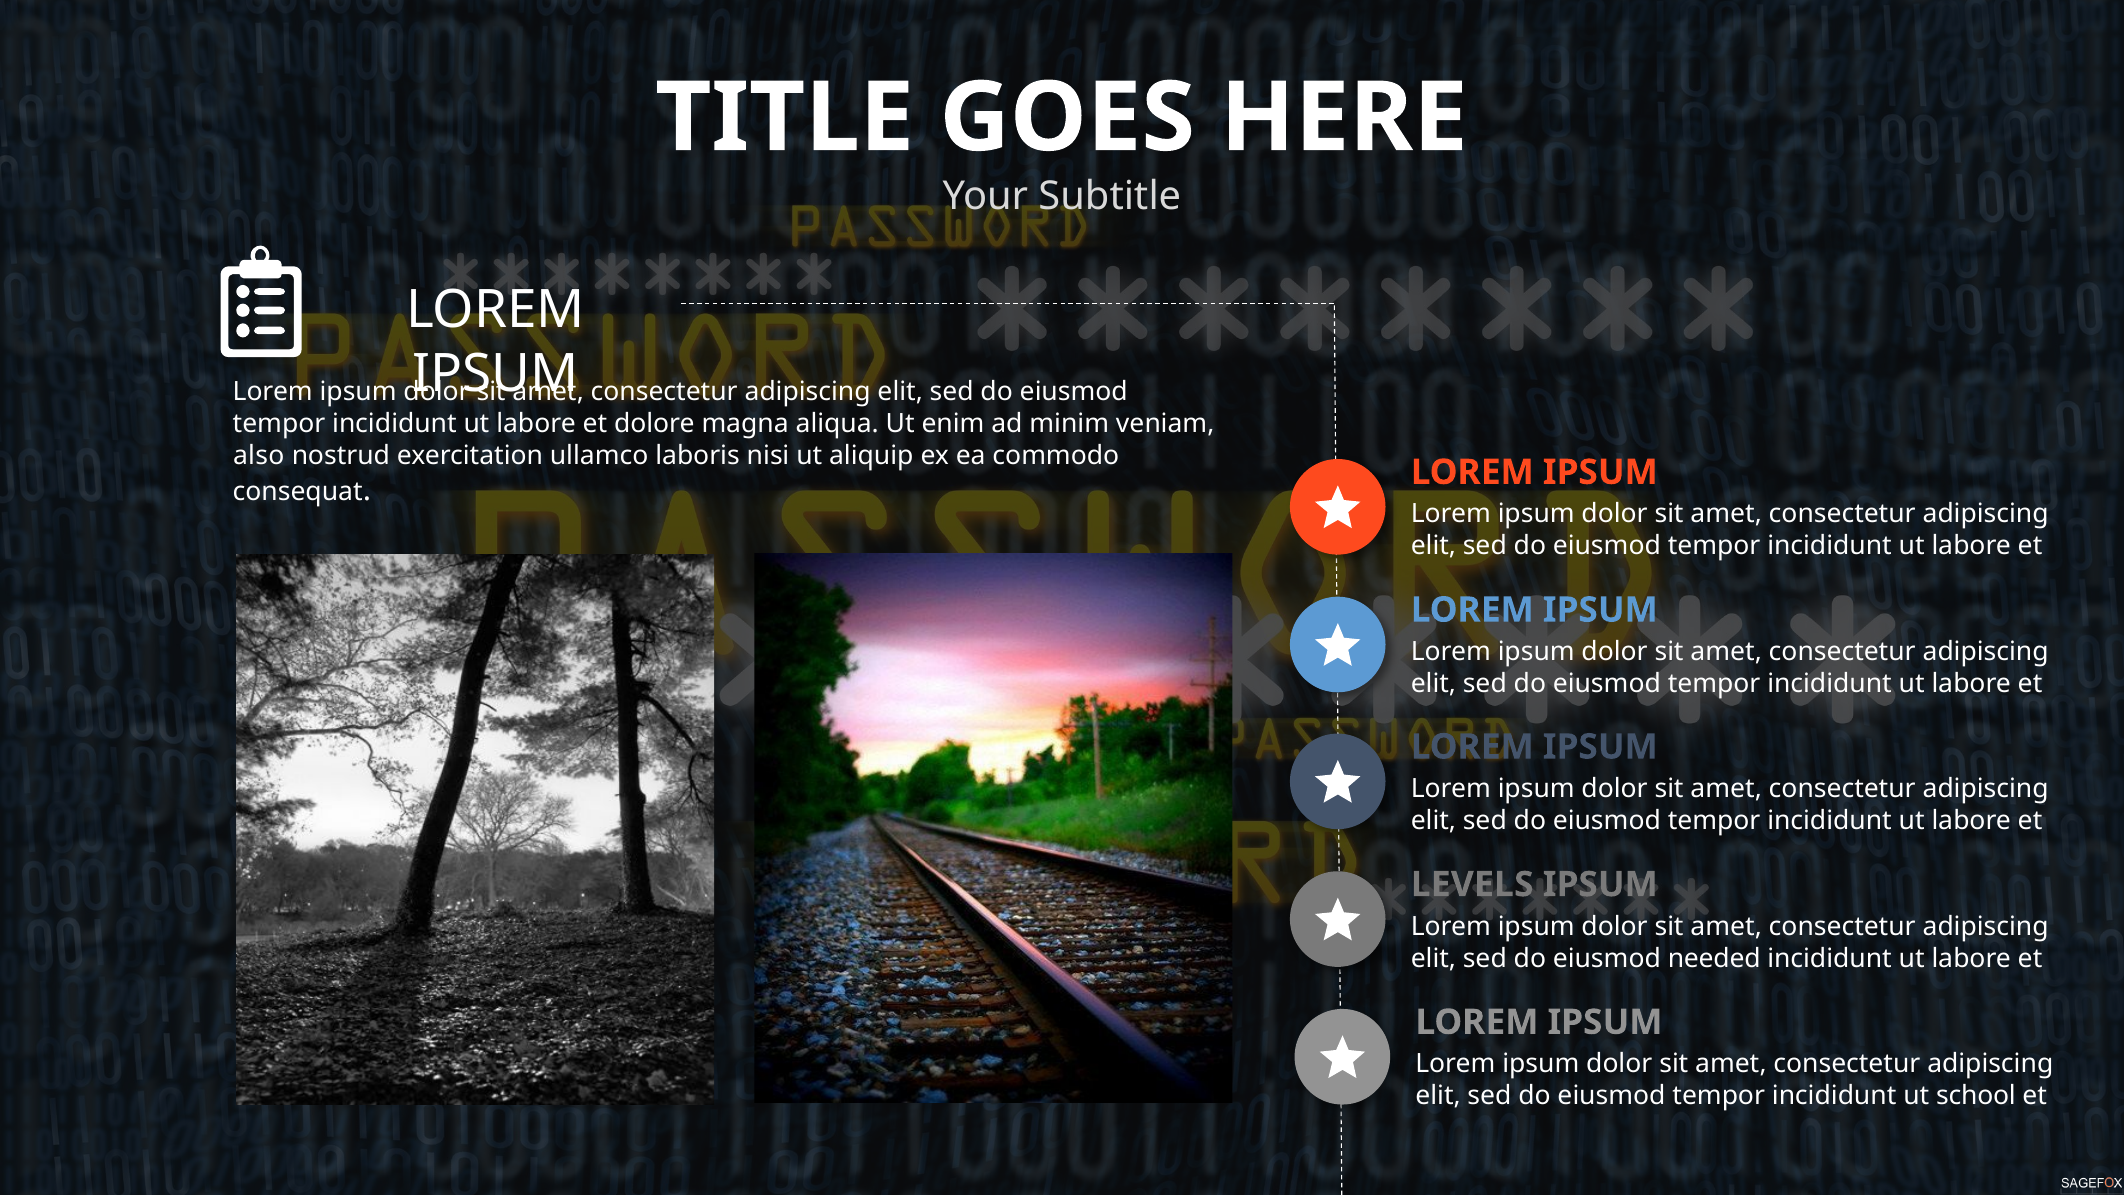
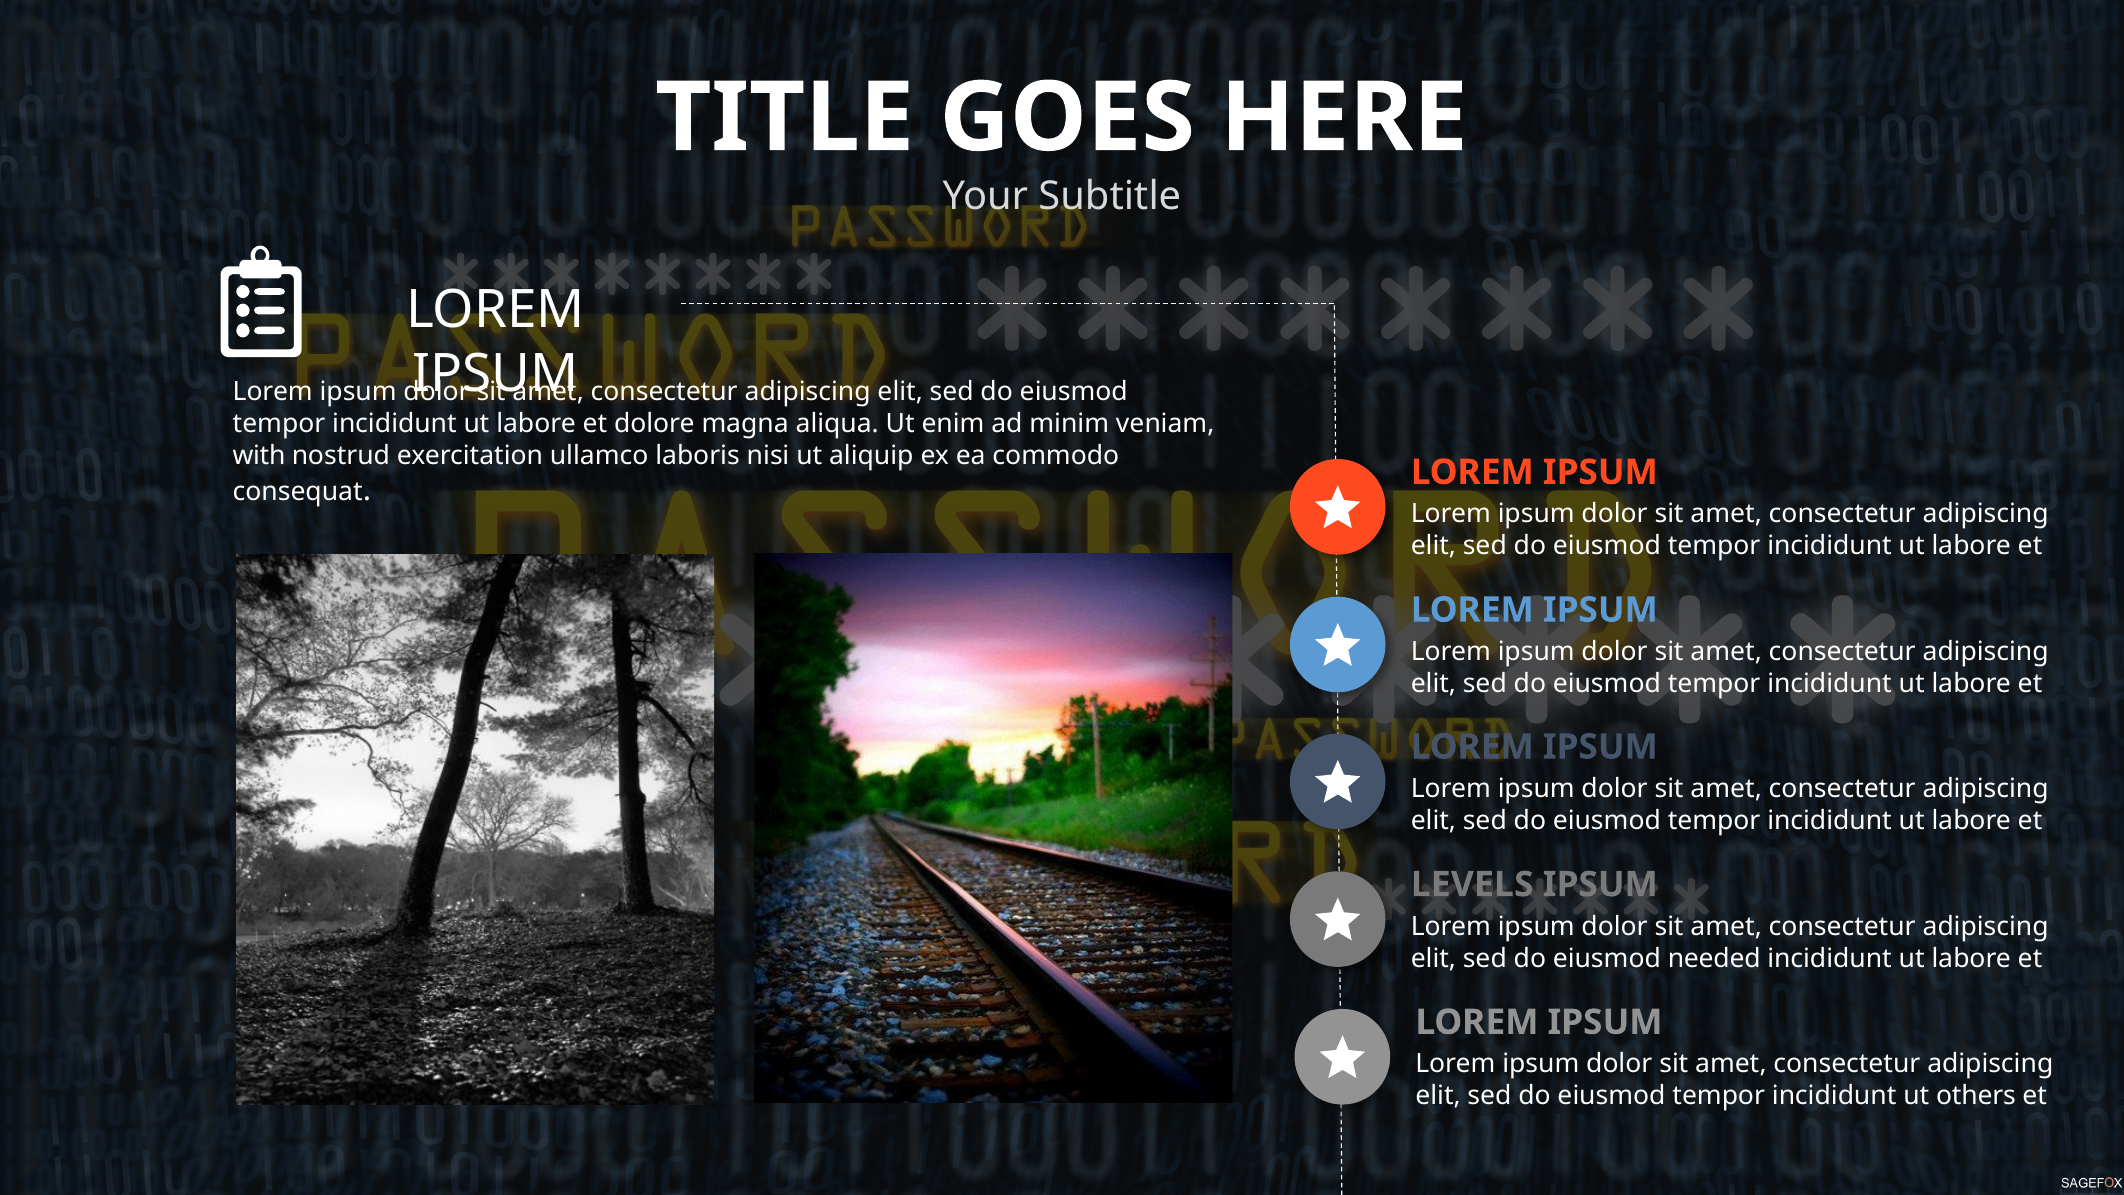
also: also -> with (259, 456)
school: school -> others (1976, 1096)
